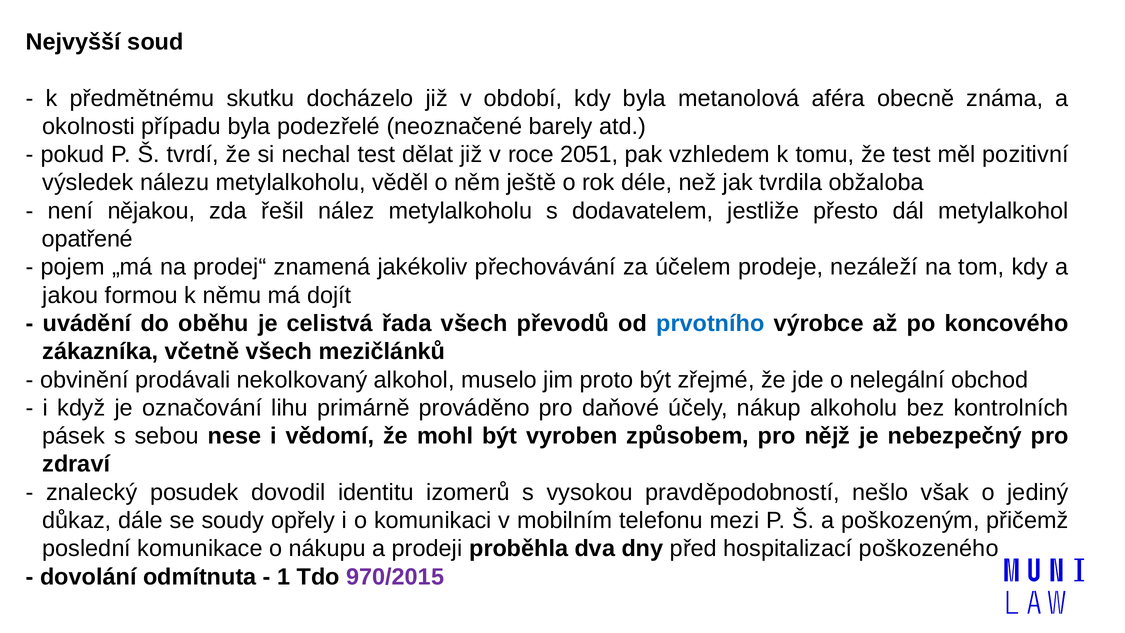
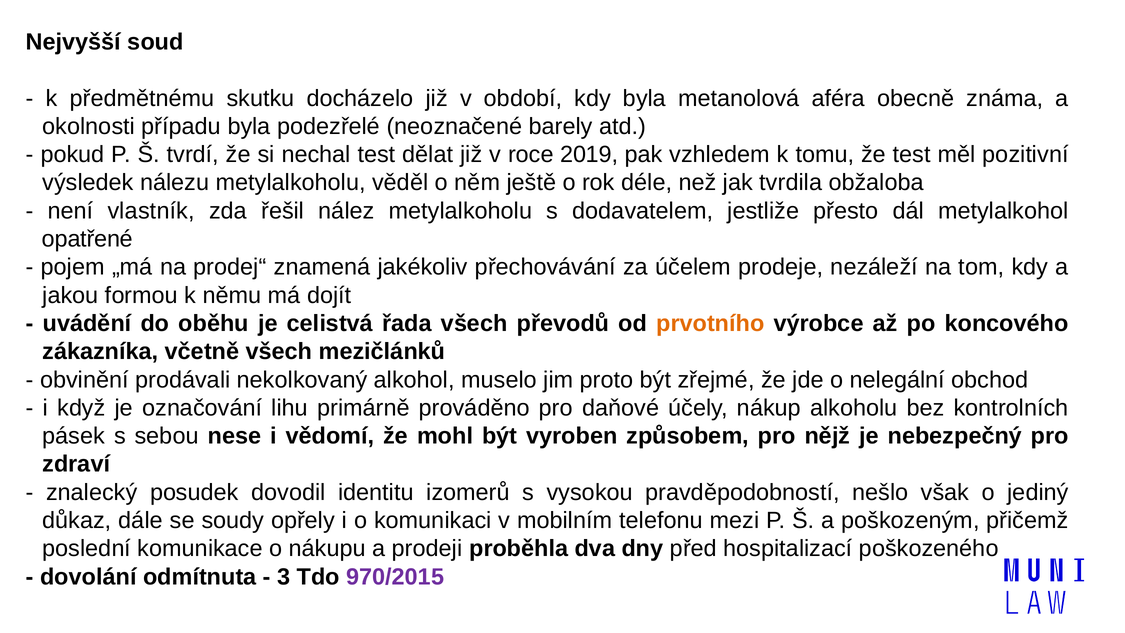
2051: 2051 -> 2019 (589, 155)
nějakou: nějakou -> vlastník (151, 211)
prvotního colour: blue -> orange (710, 323)
1: 1 -> 3 (284, 577)
